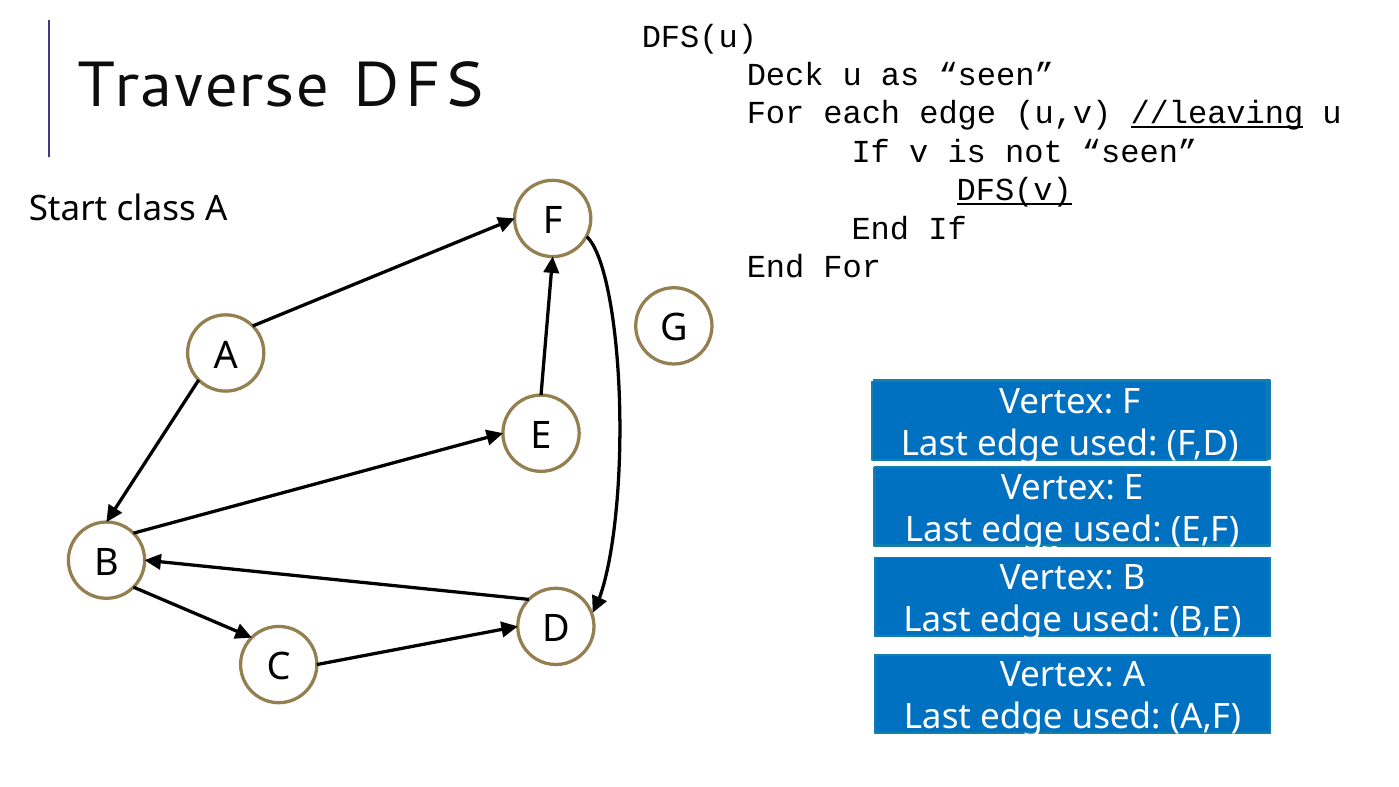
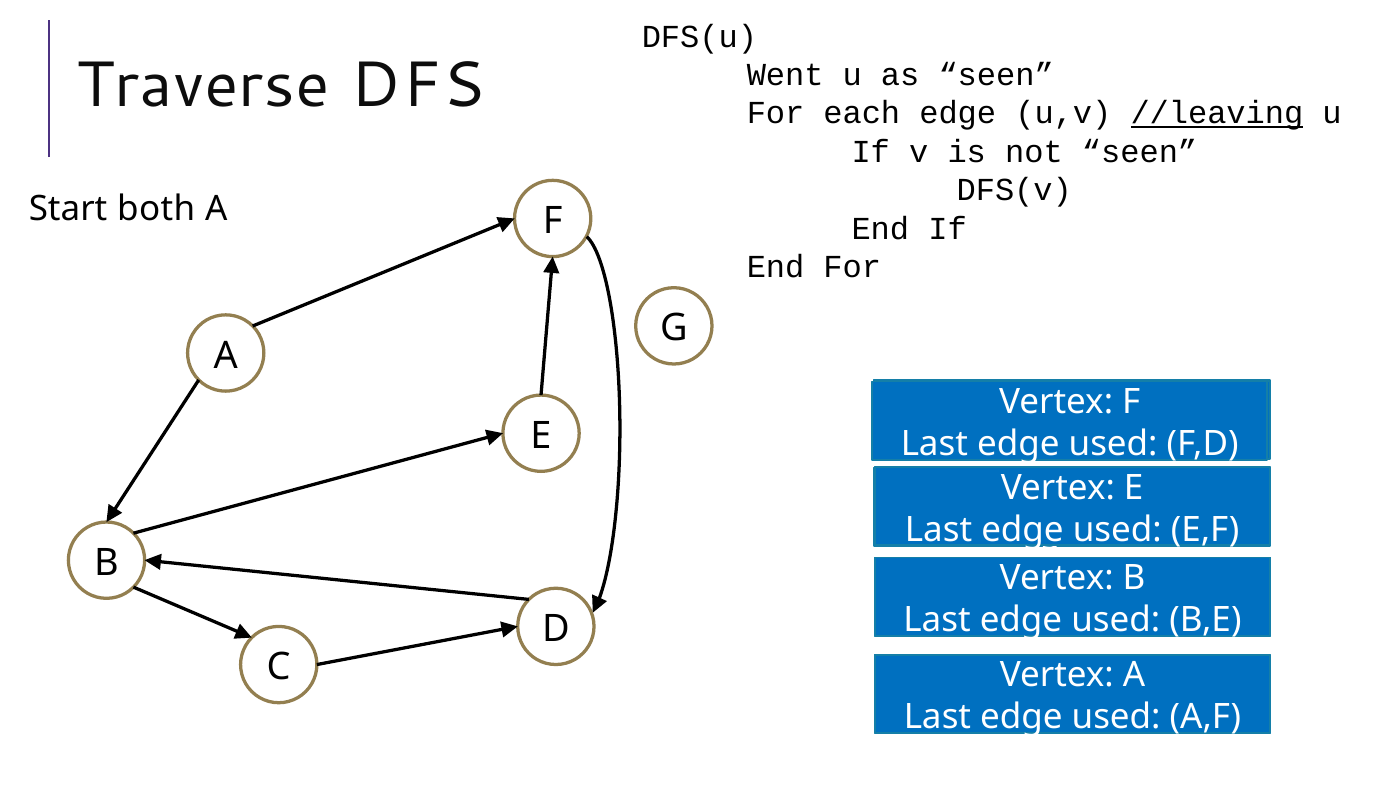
Deck: Deck -> Went (785, 75)
DFS(v underline: present -> none (1014, 190)
class: class -> both (156, 209)
